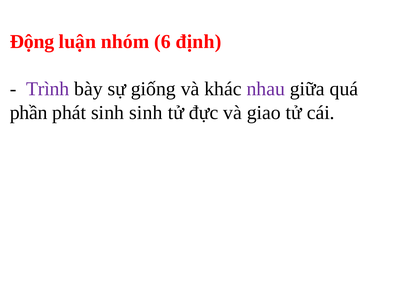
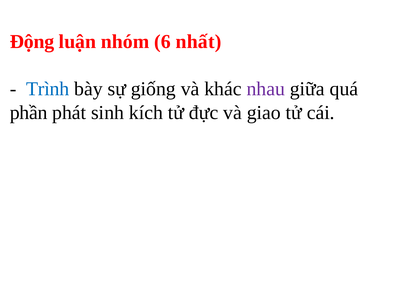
định: định -> nhất (199, 42)
Trình colour: purple -> blue (48, 89)
sinh sinh: sinh -> kích (146, 113)
